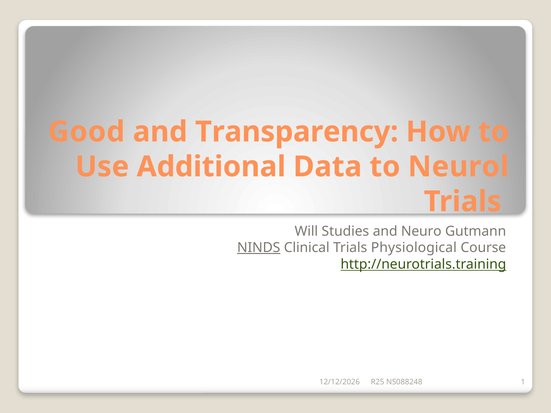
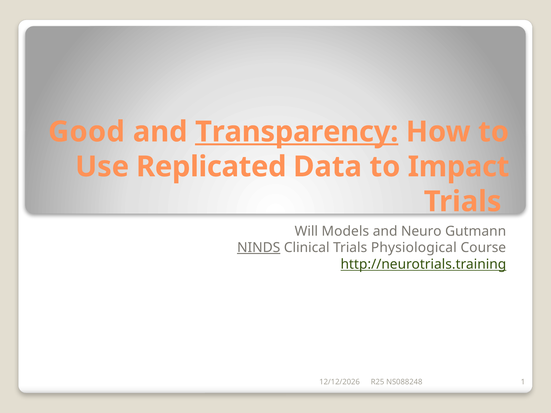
Transparency underline: none -> present (297, 132)
Additional: Additional -> Replicated (211, 167)
Neurol: Neurol -> Impact (459, 167)
Studies: Studies -> Models (345, 231)
